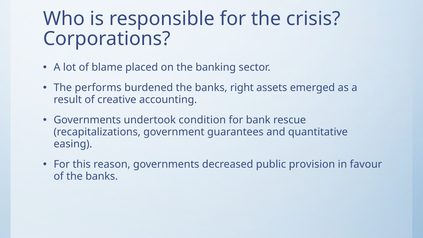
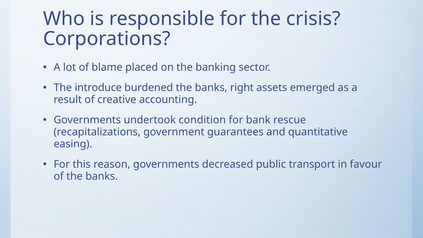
performs: performs -> introduce (98, 88)
provision: provision -> transport (312, 164)
